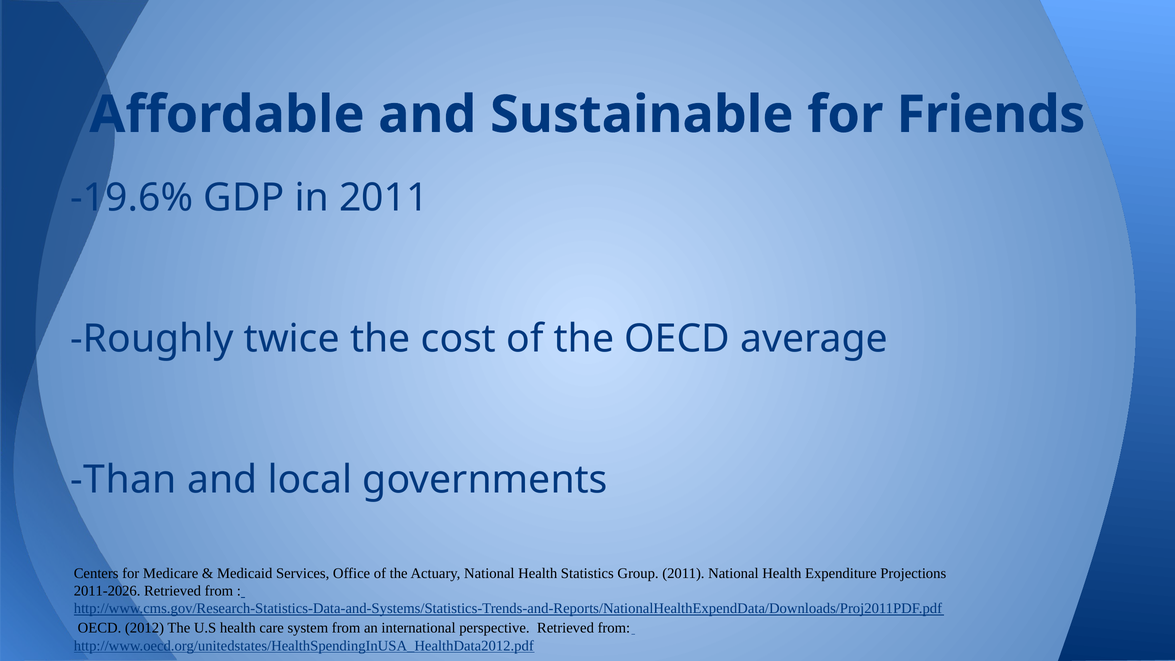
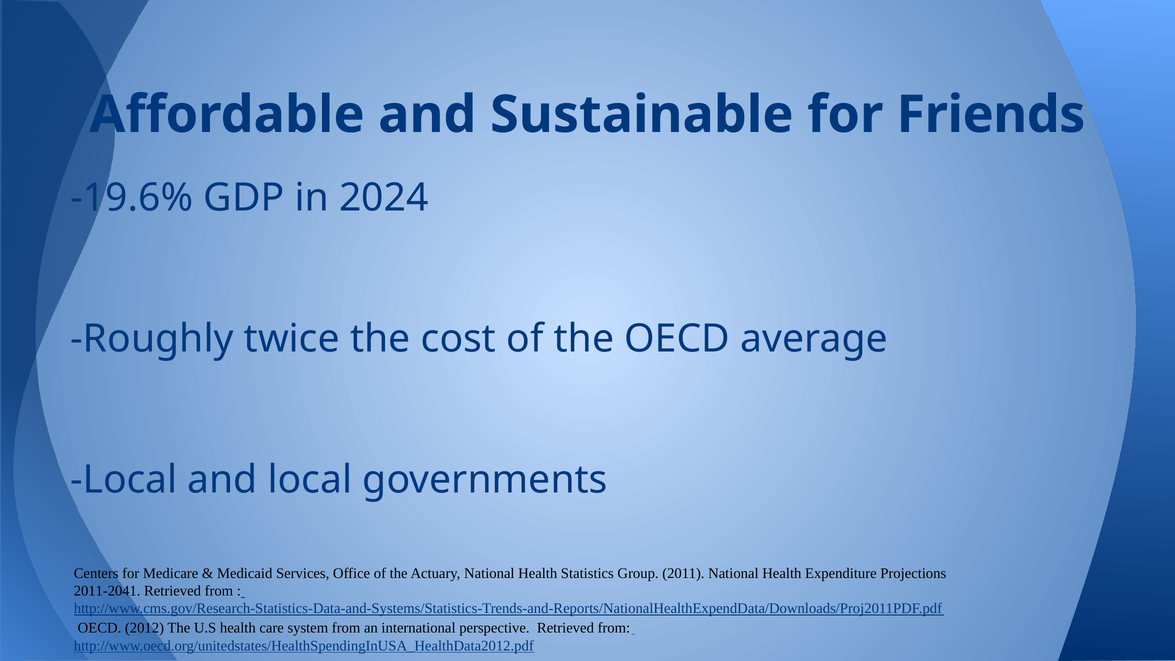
in 2011: 2011 -> 2024 (384, 198)
Than: Than -> Local (124, 480)
2011-2026: 2011-2026 -> 2011-2041 (107, 591)
